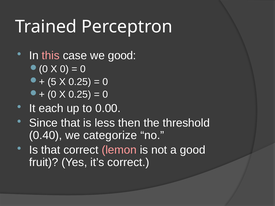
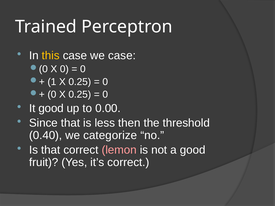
this colour: pink -> yellow (51, 56)
we good: good -> case (122, 56)
5: 5 -> 1 (52, 82)
It each: each -> good (51, 108)
